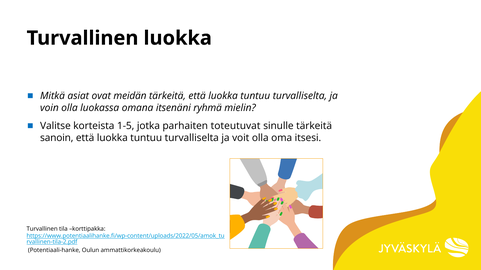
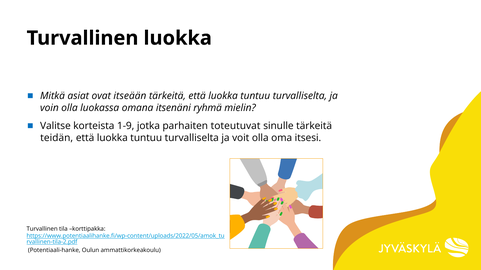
meidän: meidän -> itseään (130, 96)
1-5: 1-5 -> 1-9 (126, 126)
sanoin: sanoin -> teidän (57, 138)
